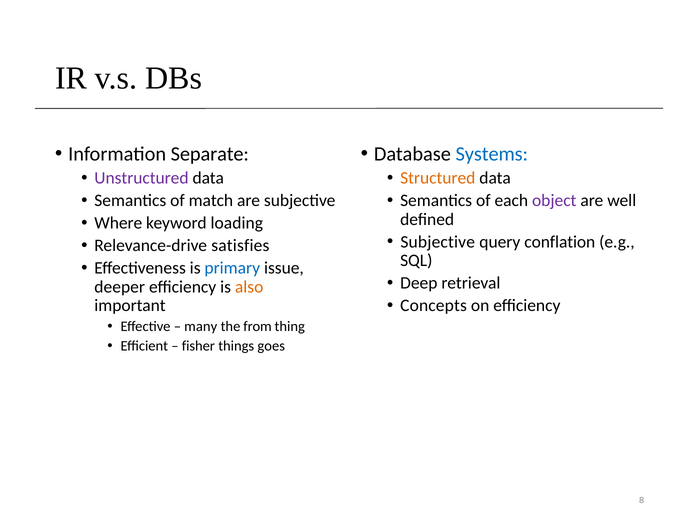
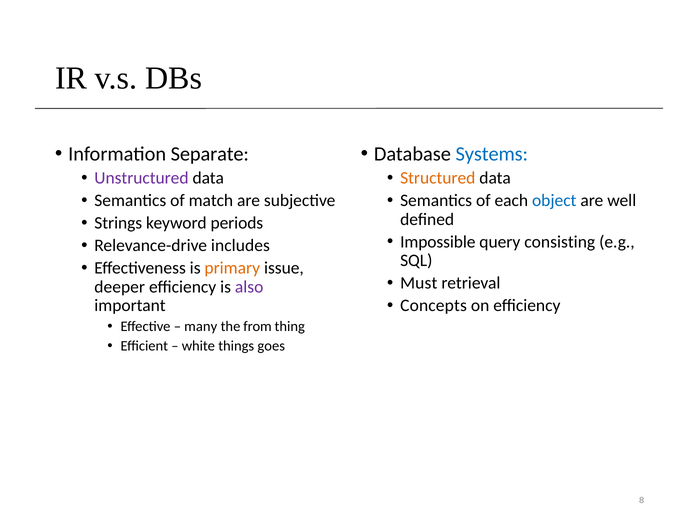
object colour: purple -> blue (554, 201)
Where: Where -> Strings (118, 223)
loading: loading -> periods (237, 223)
Subjective: Subjective -> Impossible (438, 242)
conflation: conflation -> consisting (560, 242)
satisfies: satisfies -> includes (240, 246)
primary colour: blue -> orange (232, 268)
Deep: Deep -> Must (419, 283)
also colour: orange -> purple (249, 287)
fisher: fisher -> white (198, 346)
